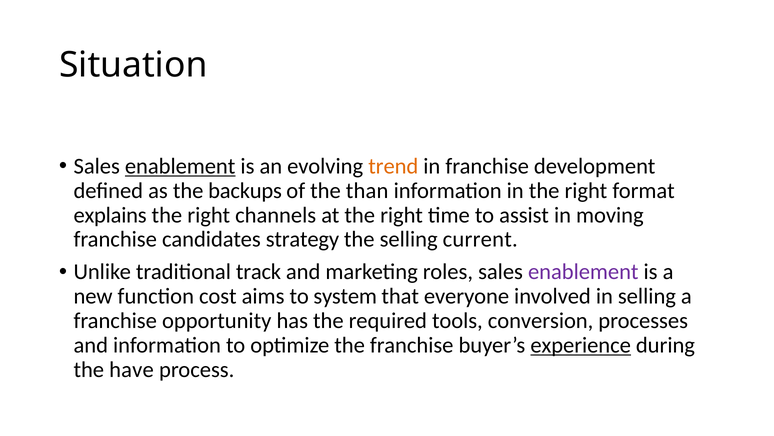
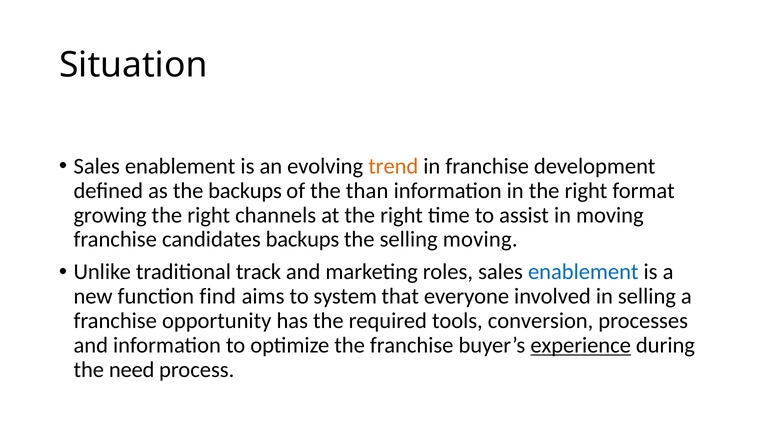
enablement underline: present -> none (180, 166)
explains: explains -> growing (110, 215)
candidates strategy: strategy -> backups (302, 239)
selling current: current -> moving (480, 239)
enablement colour: purple -> blue (583, 272)
cost: cost -> find (218, 296)
have: have -> need (132, 369)
